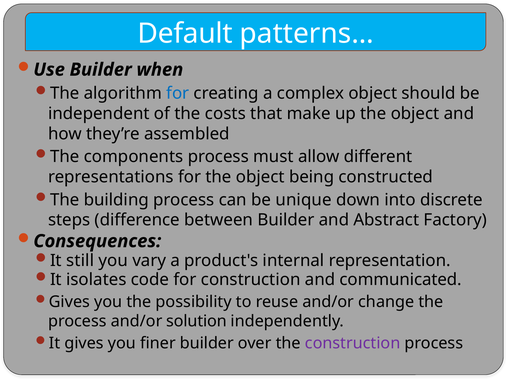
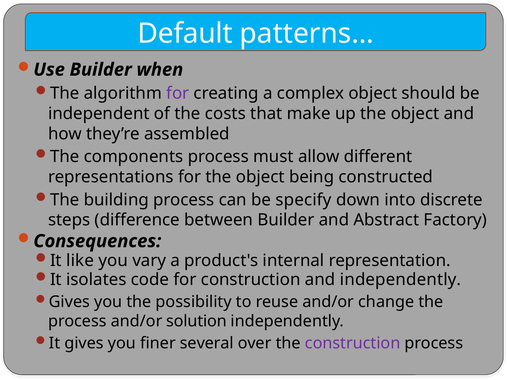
for colour: blue -> purple (178, 93)
unique: unique -> specify (303, 200)
still: still -> like (80, 261)
and communicated: communicated -> independently (401, 280)
finer builder: builder -> several (207, 343)
